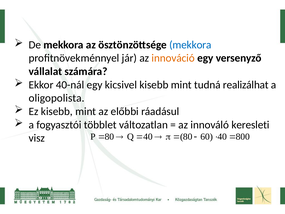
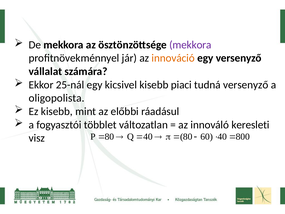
mekkora colour: blue -> purple (190, 45)
40-nál: 40-nál -> 25-nál (70, 85)
kicsivel kisebb mint: mint -> piaci (181, 85)
tudná realizálhat: realizálhat -> versenyző (246, 85)
